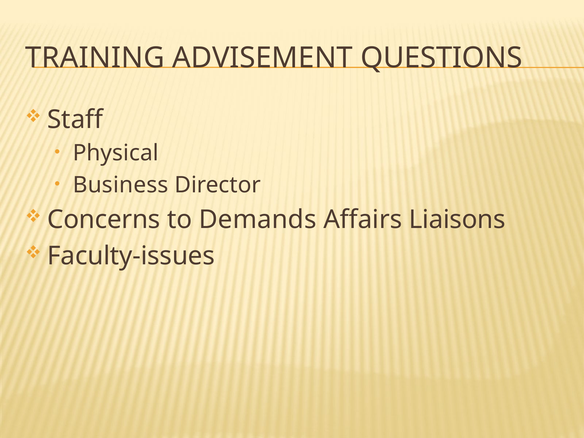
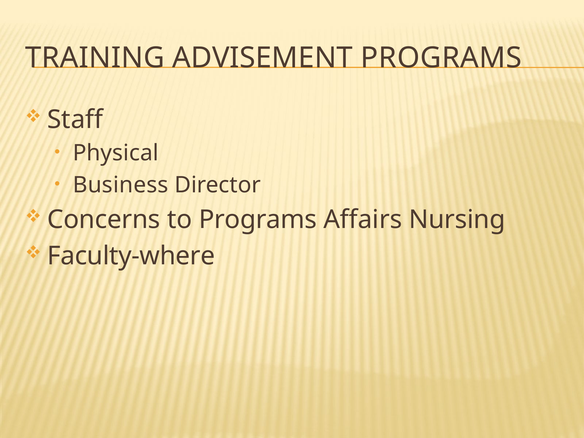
ADVISEMENT QUESTIONS: QUESTIONS -> PROGRAMS (441, 58)
to Demands: Demands -> Programs (258, 220)
Liaisons: Liaisons -> Nursing (457, 220)
Faculty-issues: Faculty-issues -> Faculty-where (131, 256)
